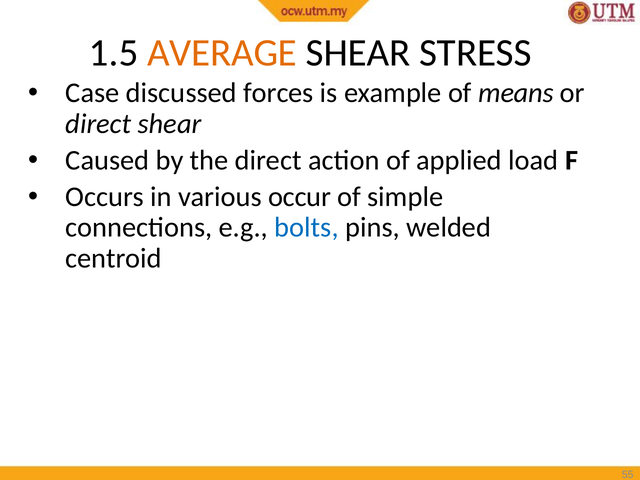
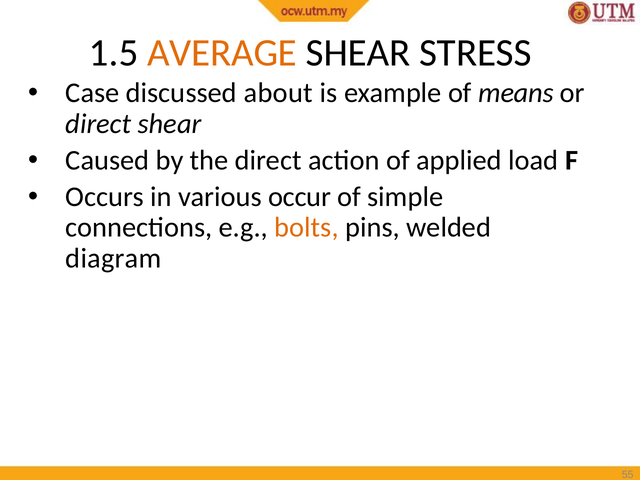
forces: forces -> about (278, 93)
bolts colour: blue -> orange (307, 227)
centroid: centroid -> diagram (113, 258)
